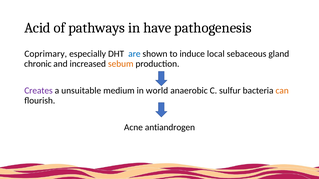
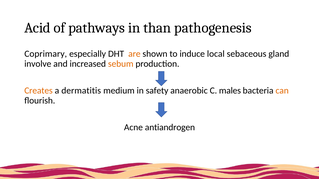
have: have -> than (157, 28)
are colour: blue -> orange (134, 54)
chronic: chronic -> involve (38, 64)
Creates colour: purple -> orange (39, 91)
unsuitable: unsuitable -> dermatitis (81, 91)
world: world -> safety (157, 91)
sulfur: sulfur -> males (230, 91)
